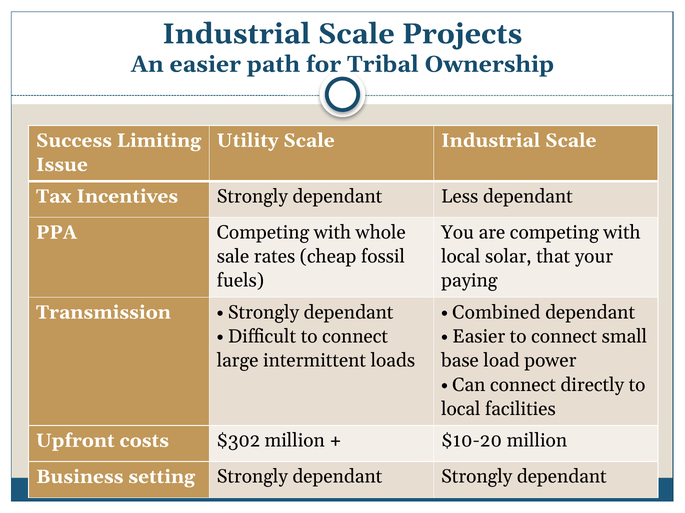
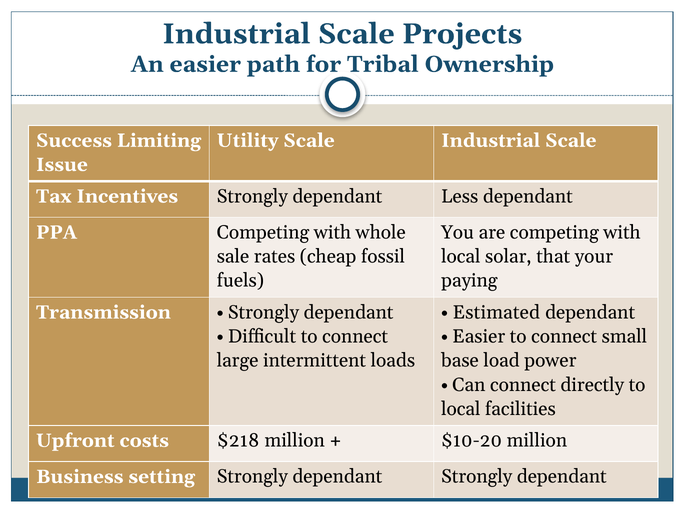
Combined: Combined -> Estimated (496, 313)
$302: $302 -> $218 (238, 441)
